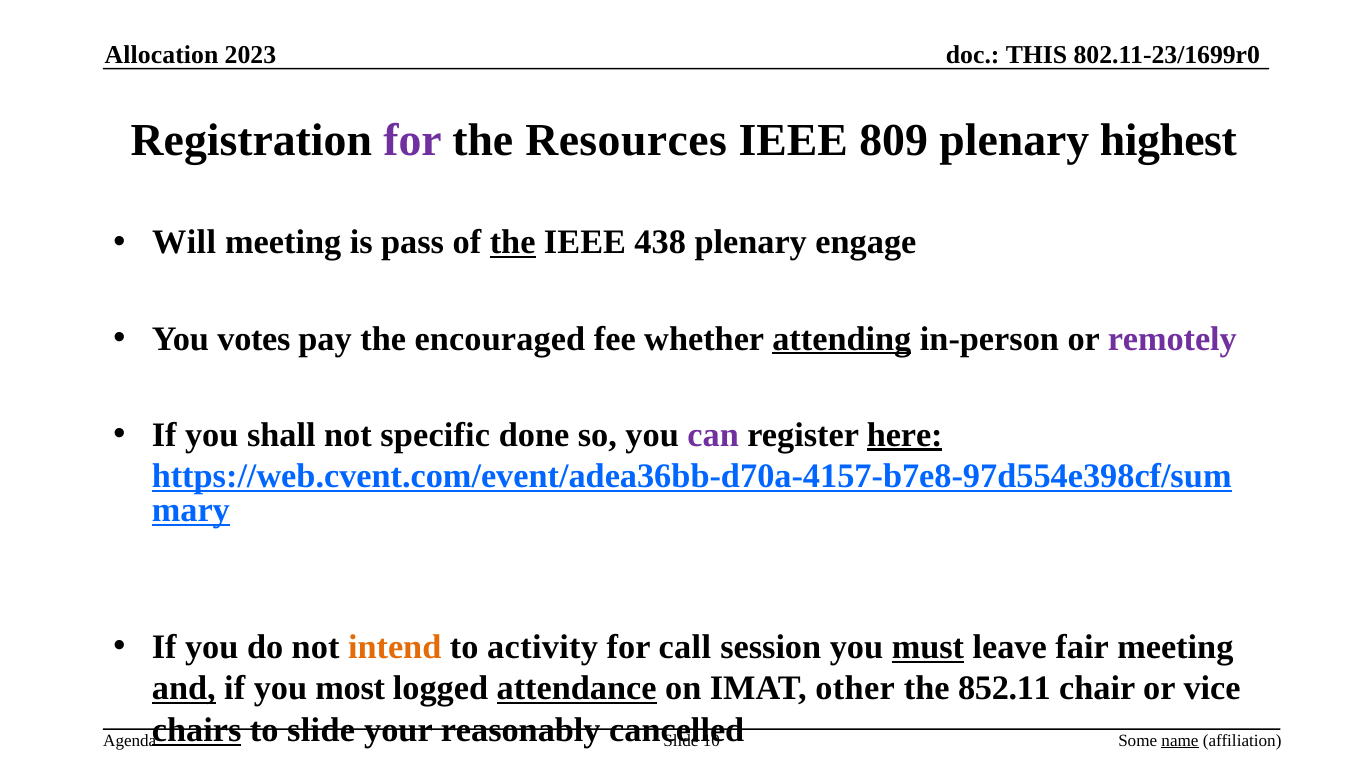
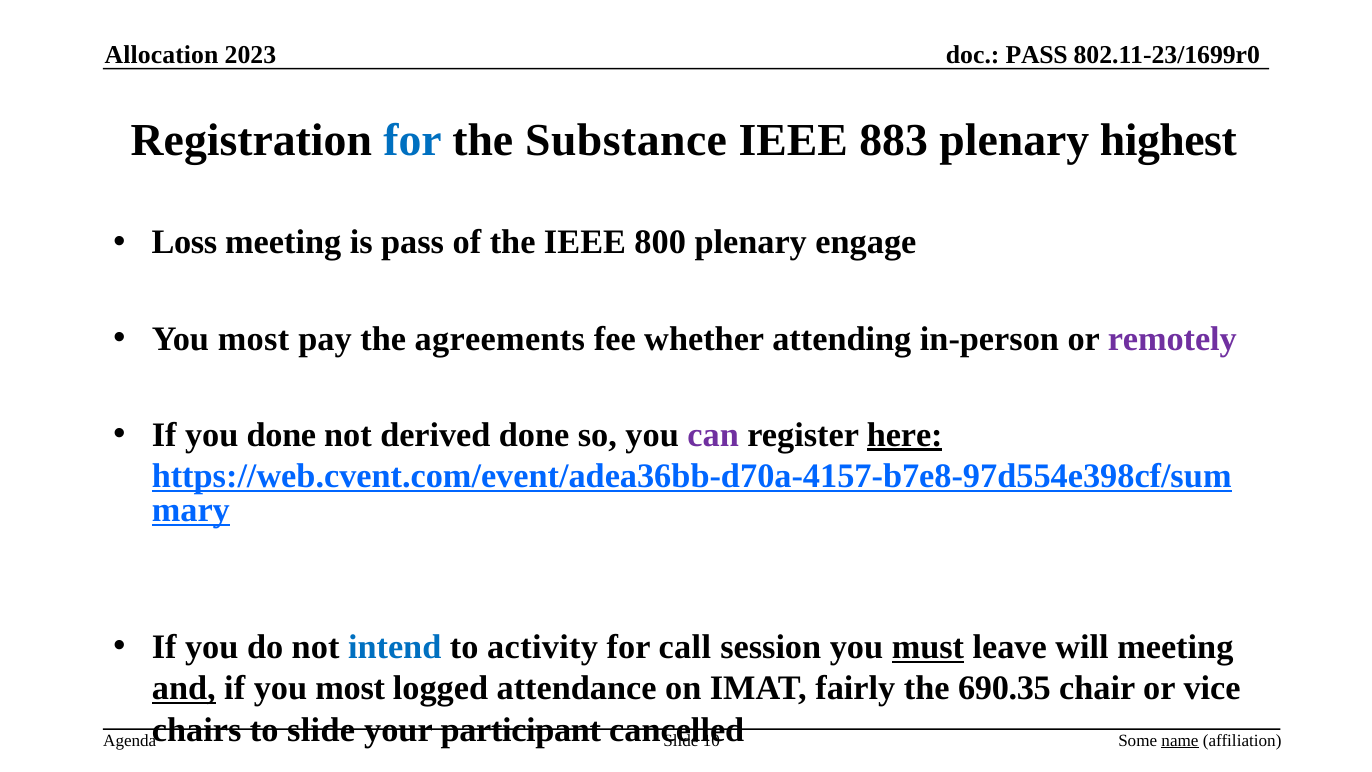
THIS: THIS -> PASS (1037, 55)
for colour: purple -> blue (413, 140)
Resources: Resources -> Substance (626, 140)
809: 809 -> 883 (894, 140)
Will: Will -> Loss (184, 243)
the underline: present -> none (513, 243)
438: 438 -> 800 (660, 243)
votes: votes -> most (254, 339)
encouraged: encouraged -> agreements (500, 339)
attending underline: present -> none (842, 339)
you shall: shall -> done (281, 435)
specific: specific -> derived (435, 435)
intend colour: orange -> blue (395, 647)
fair: fair -> will (1082, 647)
attendance underline: present -> none (577, 688)
other: other -> fairly (855, 688)
852.11: 852.11 -> 690.35 (1004, 688)
chairs underline: present -> none (197, 730)
reasonably: reasonably -> participant (521, 730)
